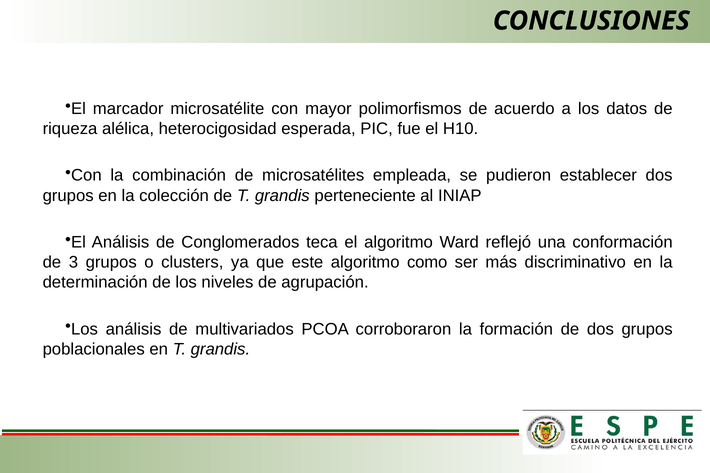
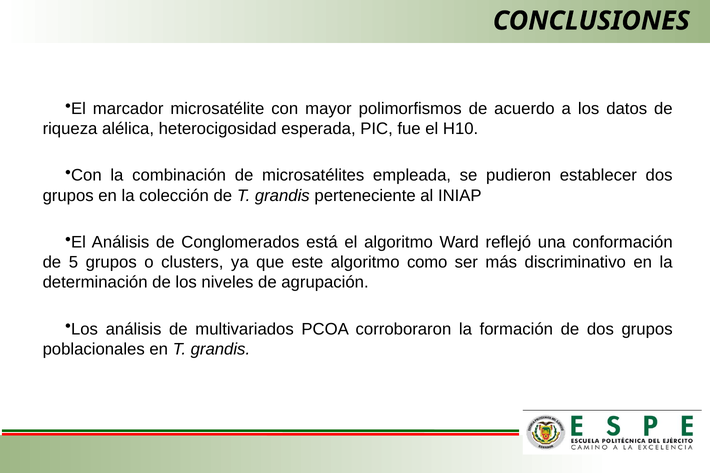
teca: teca -> está (322, 242)
3: 3 -> 5 (73, 262)
